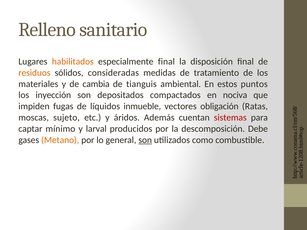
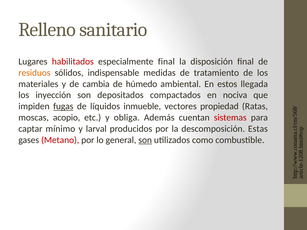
habilitados colour: orange -> red (73, 62)
consideradas: consideradas -> indispensable (113, 73)
tianguis: tianguis -> húmedo (142, 84)
puntos: puntos -> llegada (254, 84)
fugas underline: none -> present (63, 106)
obligación: obligación -> propiedad (219, 106)
sujeto: sujeto -> acopio (67, 118)
áridos: áridos -> obliga (127, 118)
Debe: Debe -> Estas (258, 129)
Metano colour: orange -> red (60, 140)
